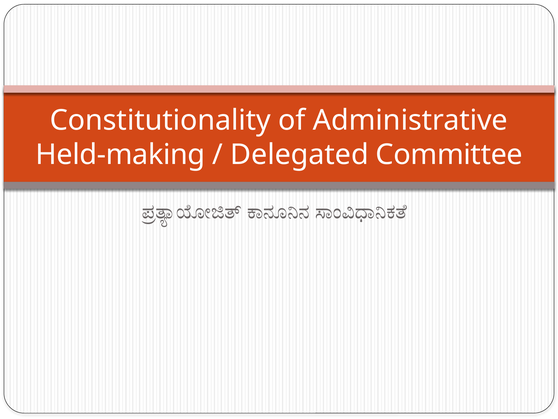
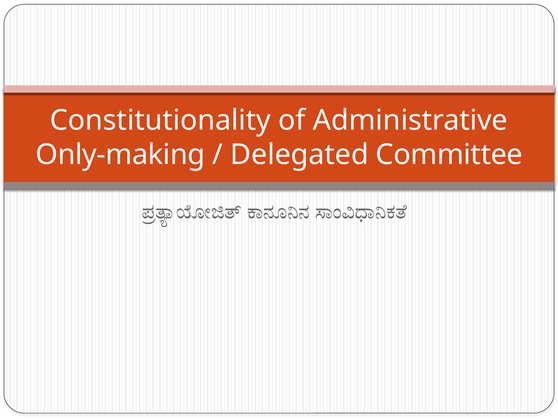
Held-making: Held-making -> Only-making (120, 155)
